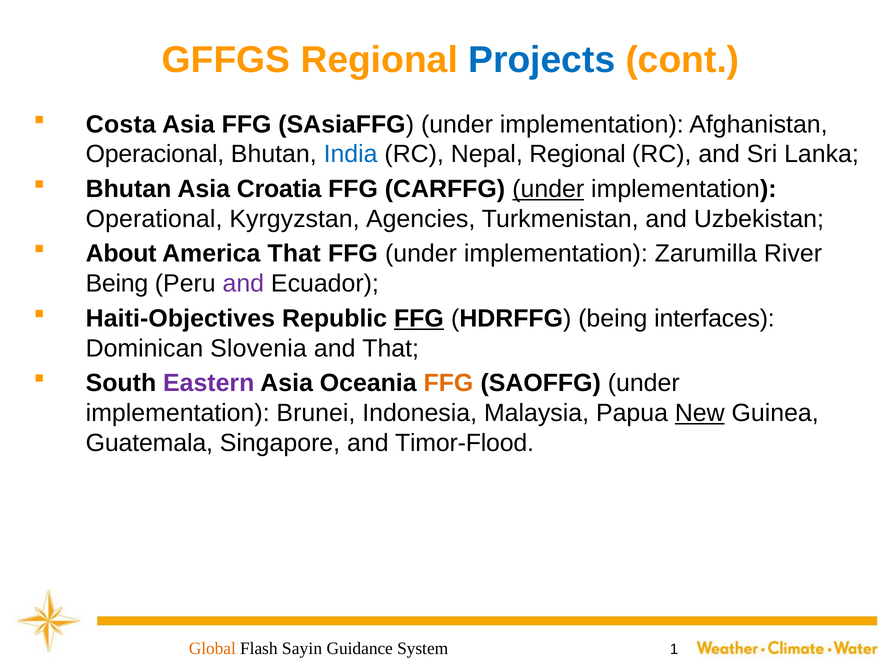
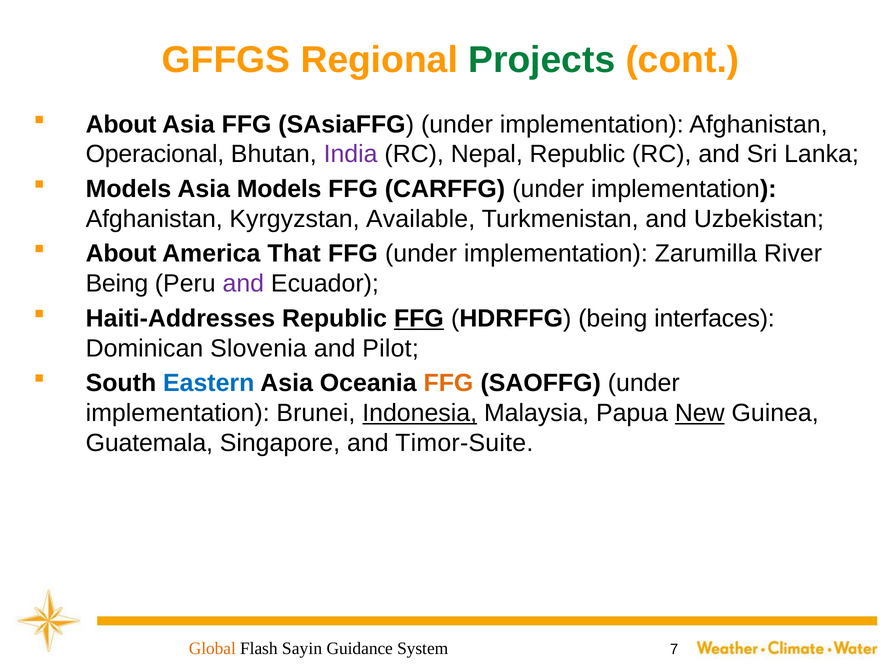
Projects colour: blue -> green (542, 60)
Costa: Costa -> About (121, 124)
India colour: blue -> purple (351, 154)
Nepal Regional: Regional -> Republic (577, 154)
Bhutan: Bhutan -> Models (129, 189)
Asia Croatia: Croatia -> Models (279, 189)
under underline: present -> none (548, 189)
Operational: Operational -> Afghanistan (154, 219)
Agencies: Agencies -> Available (421, 219)
Haiti-Objectives: Haiti-Objectives -> Haiti-Addresses (180, 318)
and That: That -> Pilot (391, 348)
Eastern colour: purple -> blue (209, 383)
Indonesia underline: none -> present (420, 413)
Timor-Flood: Timor-Flood -> Timor-Suite (464, 442)
1: 1 -> 7 (674, 649)
